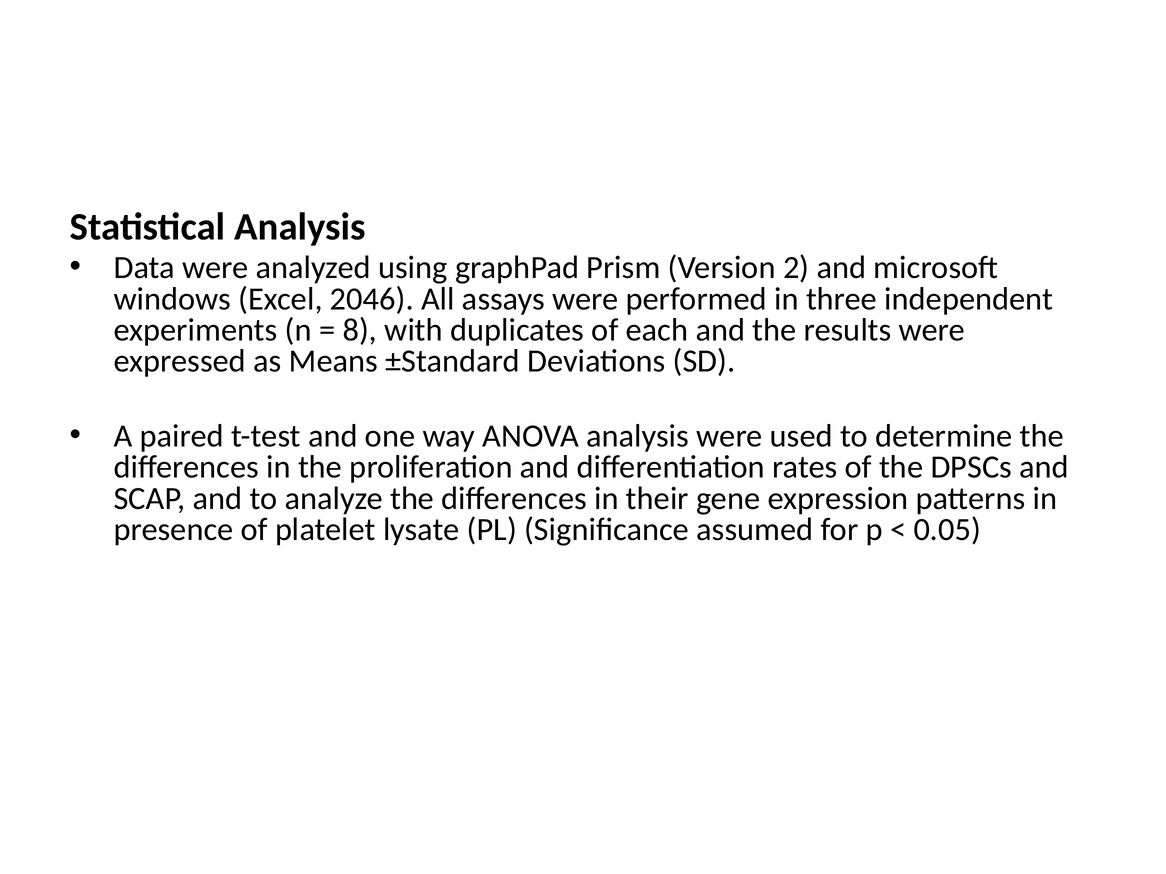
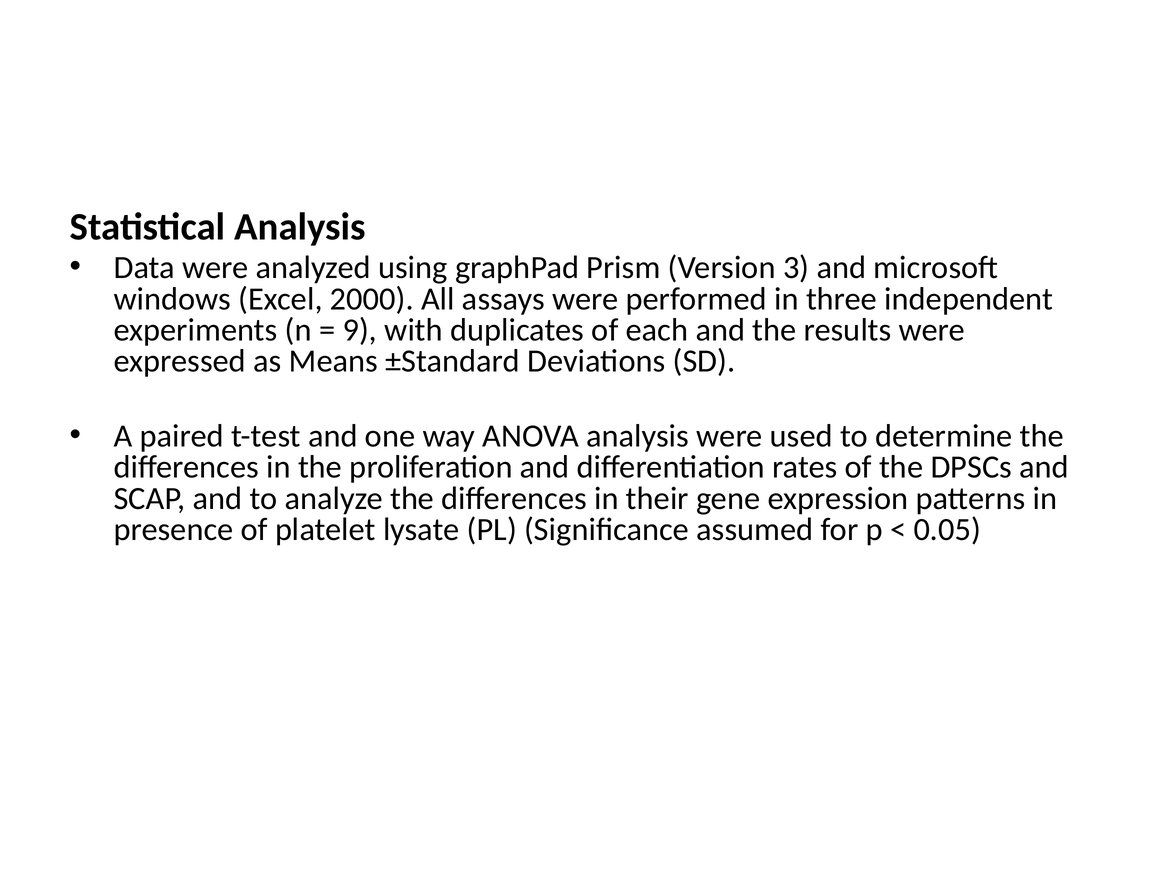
2: 2 -> 3 (796, 268)
2046: 2046 -> 2000 (372, 299)
8: 8 -> 9 (360, 330)
